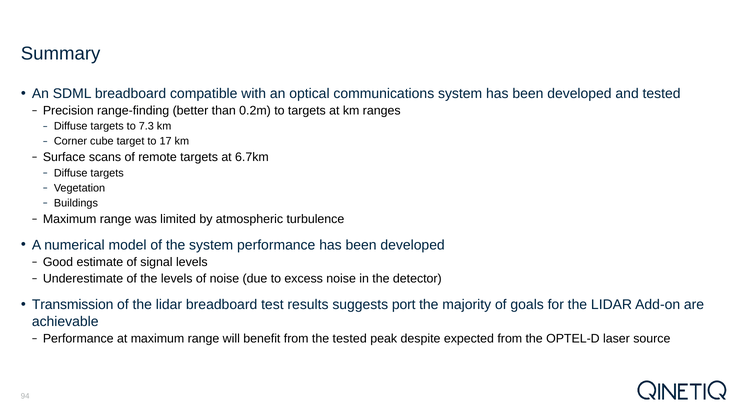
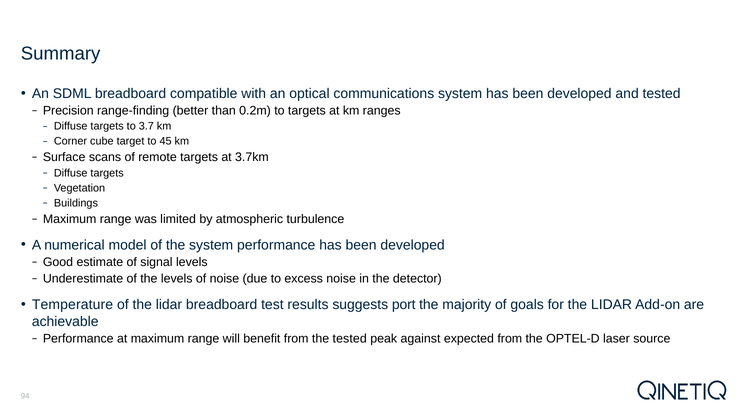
7.3: 7.3 -> 3.7 (146, 126)
17: 17 -> 45 (166, 141)
6.7km: 6.7km -> 3.7km (252, 157)
Transmission: Transmission -> Temperature (73, 304)
despite: despite -> against (421, 338)
